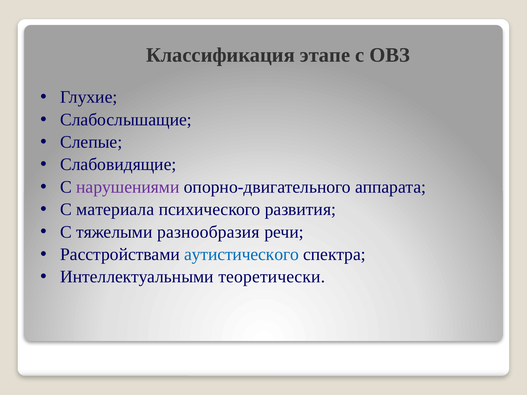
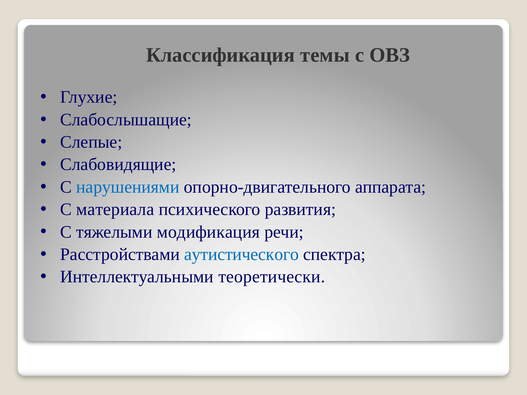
этапе: этапе -> темы (325, 55)
нарушениями colour: purple -> blue (128, 187)
разнообразия: разнообразия -> модификация (208, 232)
